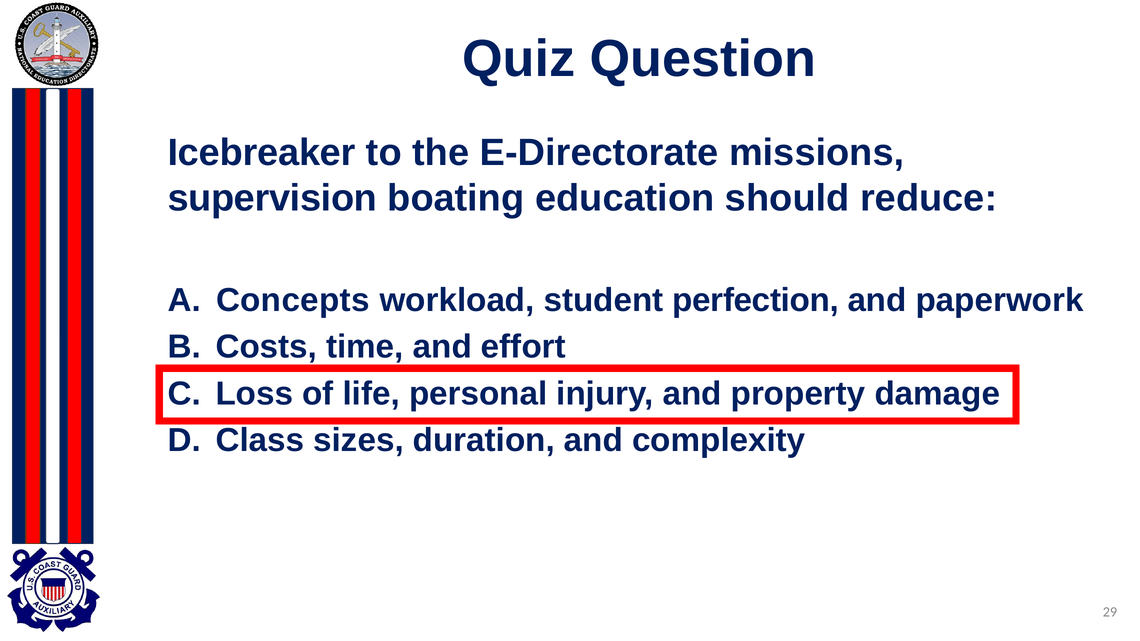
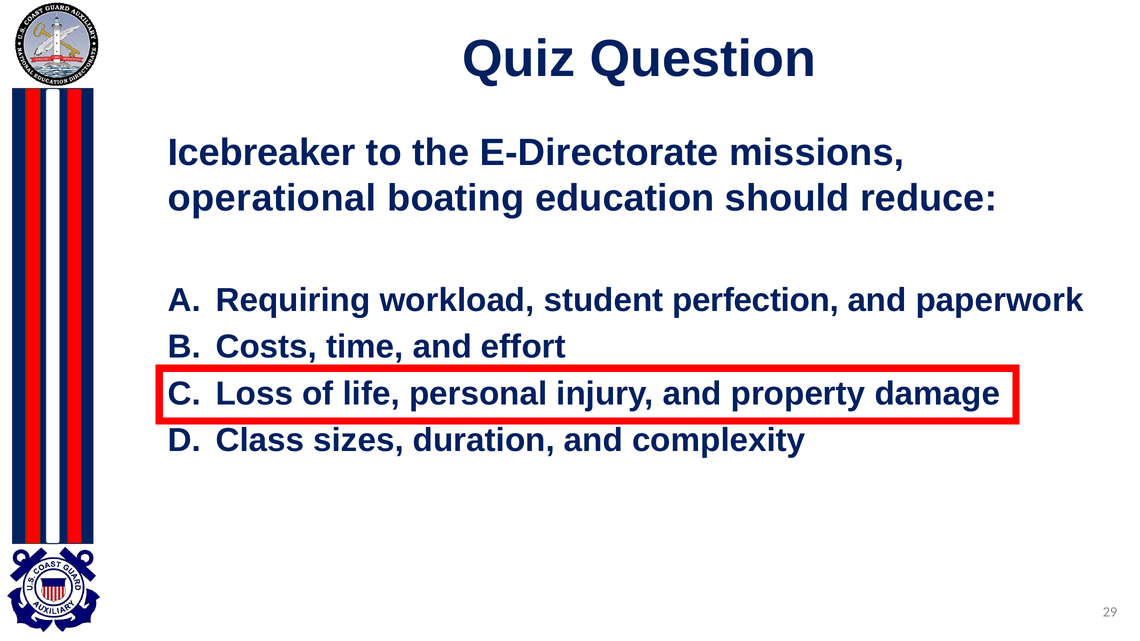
supervision: supervision -> operational (272, 198)
Concepts: Concepts -> Requiring (293, 301)
